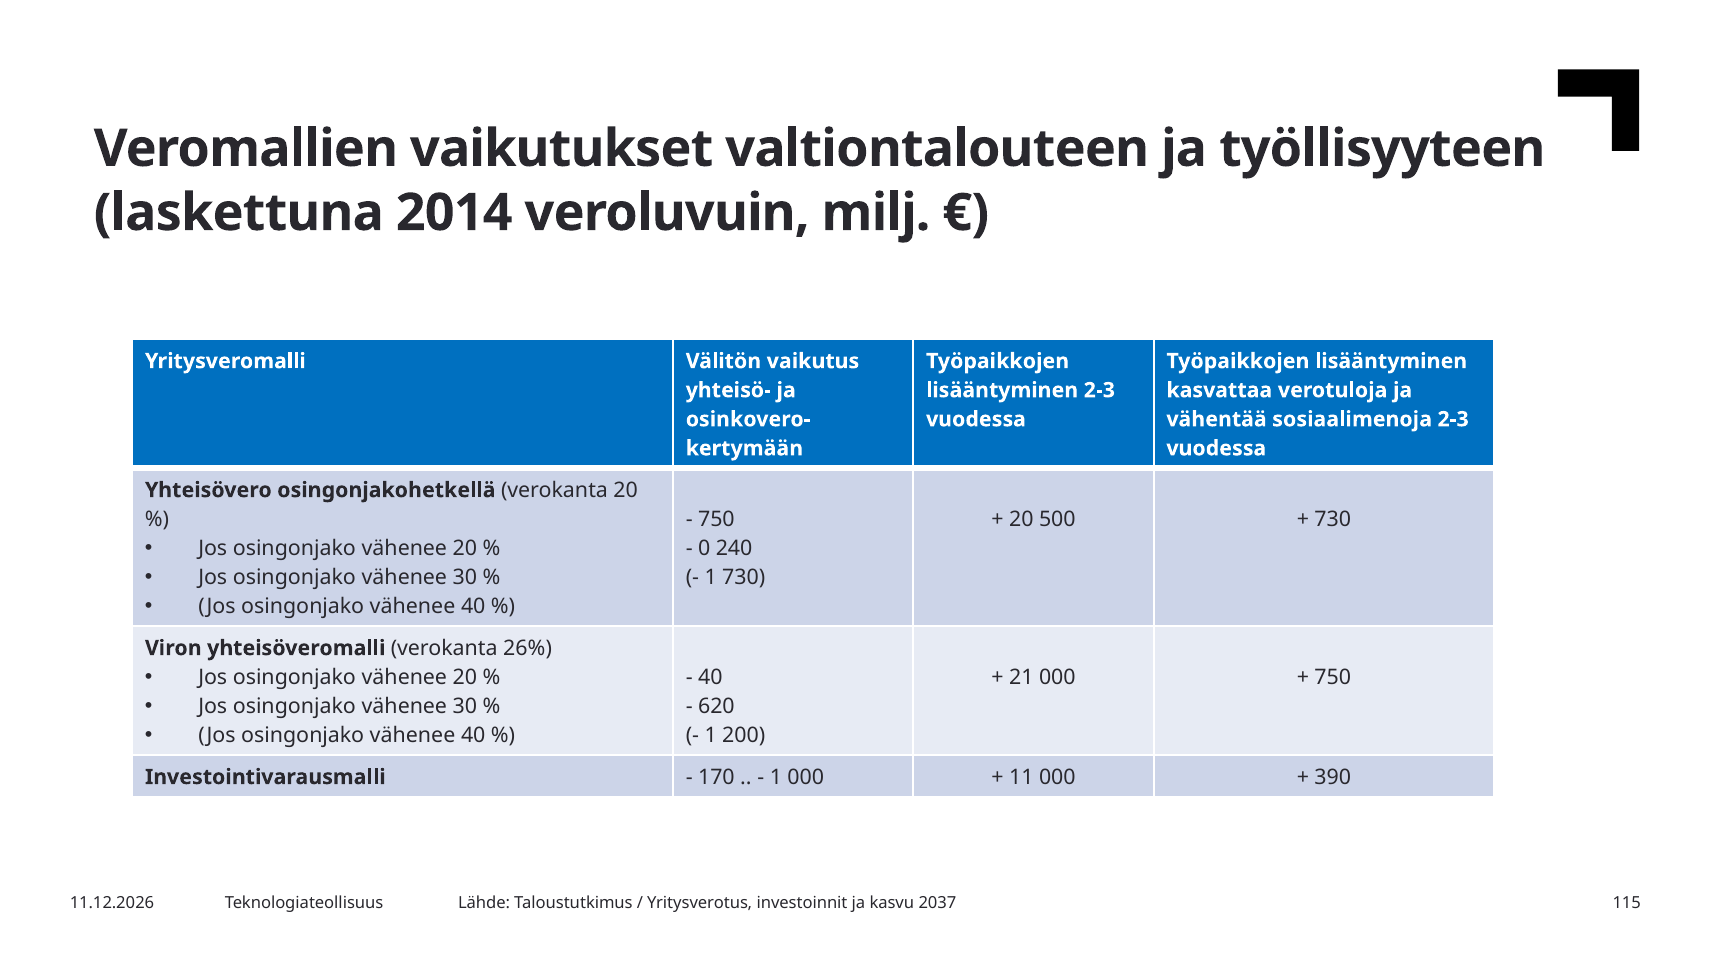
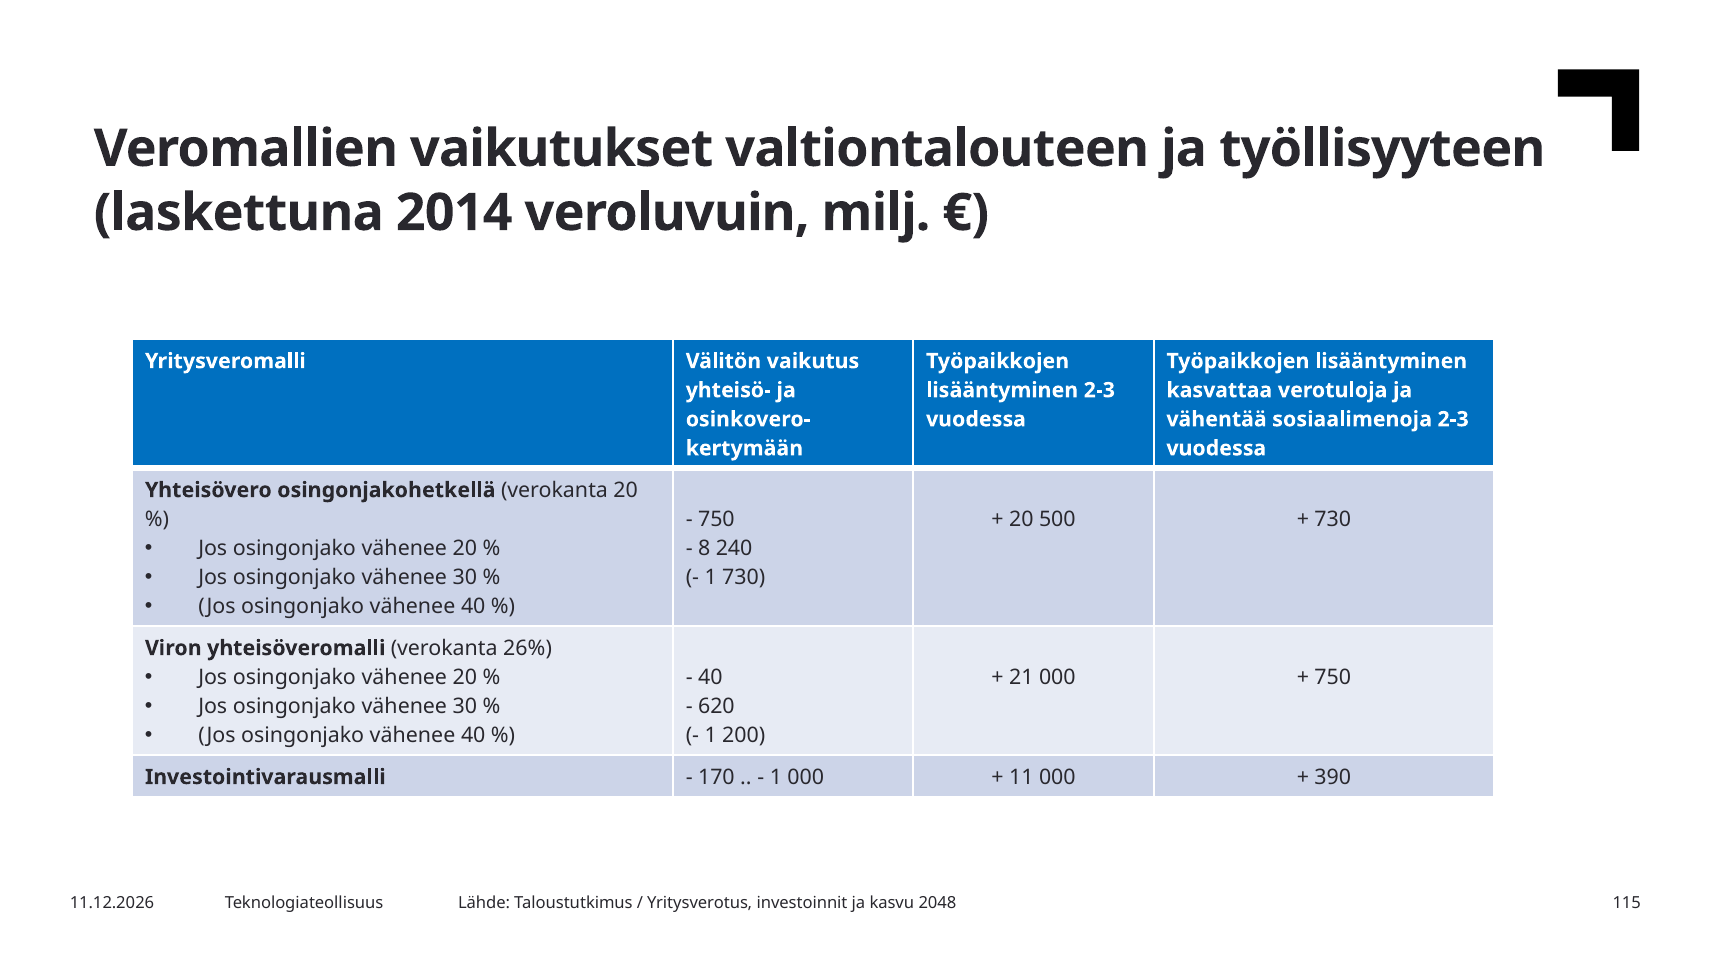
0: 0 -> 8 (704, 548)
2037: 2037 -> 2048 (937, 903)
